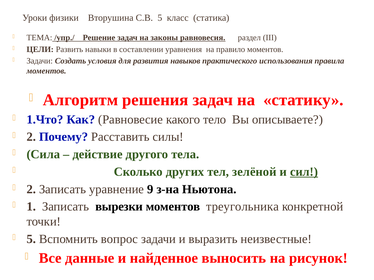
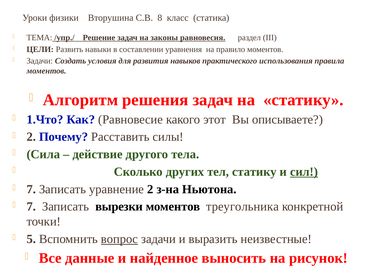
С.В 5: 5 -> 8 (160, 18)
тело: тело -> этот (215, 120)
тел зелёной: зелёной -> статику (254, 172)
2: 2 -> 7 (31, 189)
уравнение 9: 9 -> 2 (150, 189)
1: 1 -> 7 (31, 207)
вопрос underline: none -> present (119, 239)
